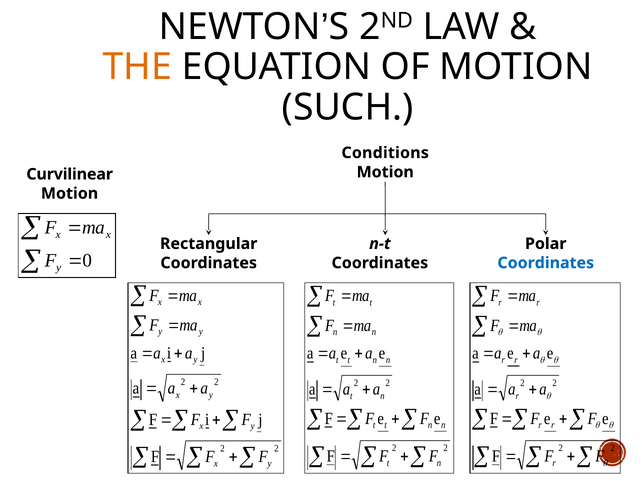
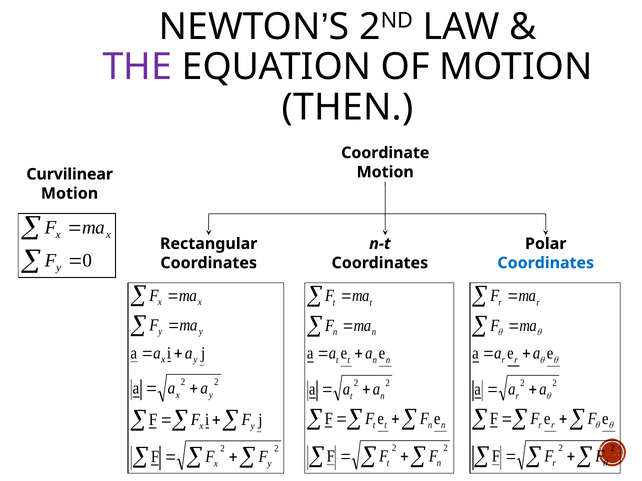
THE colour: orange -> purple (137, 67)
SUCH: SUCH -> THEN (348, 108)
Conditions: Conditions -> Coordinate (385, 153)
